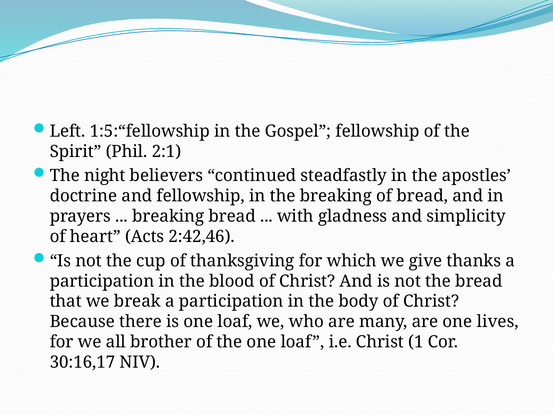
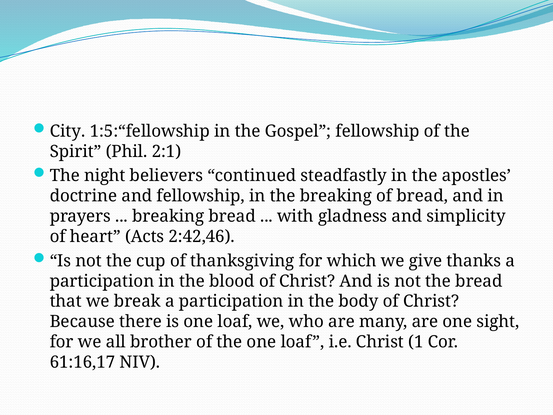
Left: Left -> City (68, 131)
lives: lives -> sight (498, 321)
30:16,17: 30:16,17 -> 61:16,17 (82, 362)
